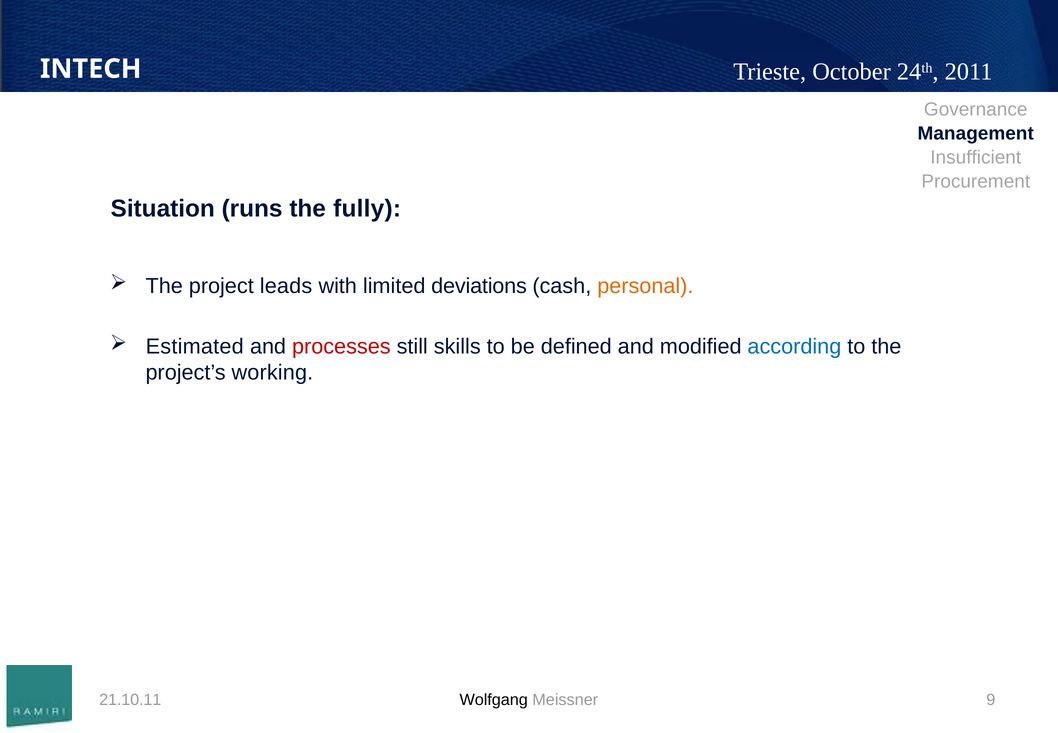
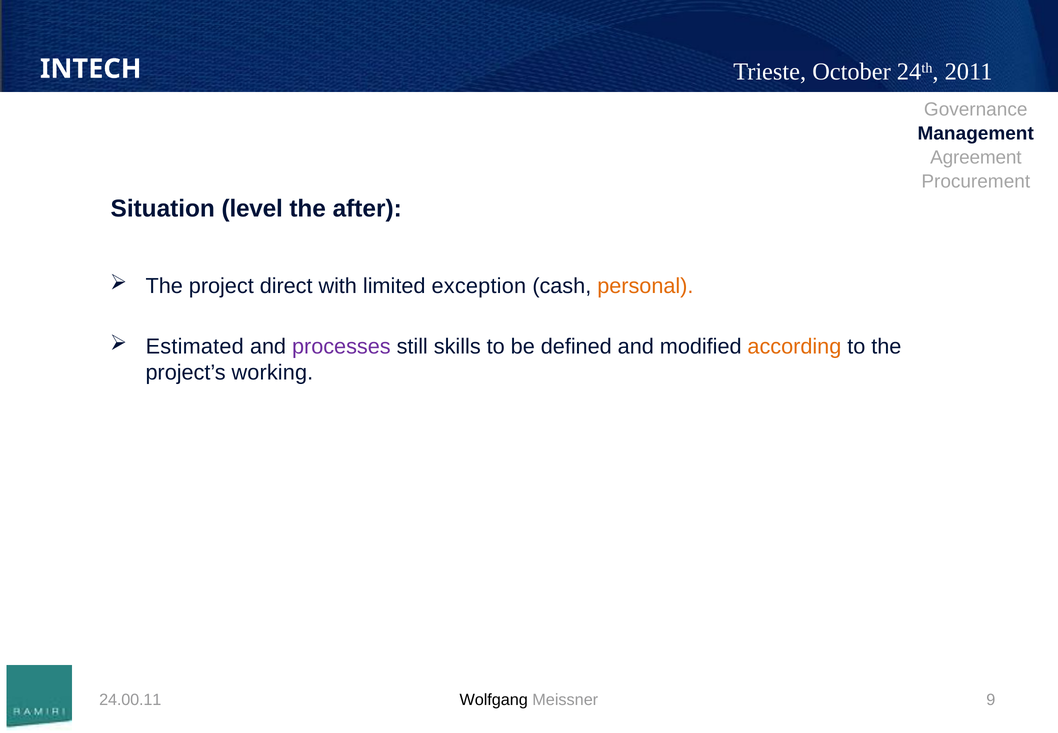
Insufficient: Insufficient -> Agreement (976, 157)
runs: runs -> level (252, 208)
fully: fully -> after (367, 208)
leads: leads -> direct (286, 286)
deviations: deviations -> exception (479, 286)
processes colour: red -> purple (341, 346)
according colour: blue -> orange (794, 346)
21.10.11: 21.10.11 -> 24.00.11 (130, 699)
